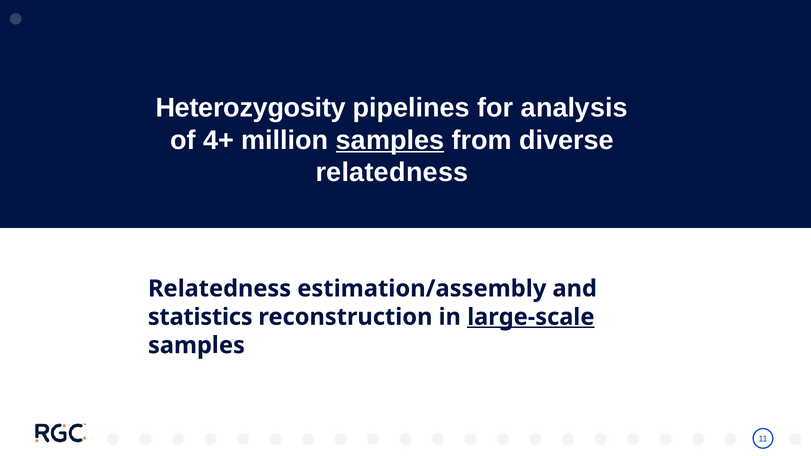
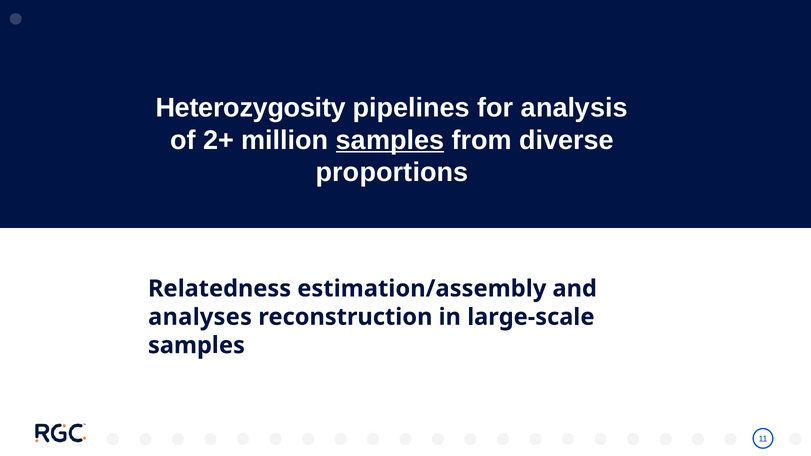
4+: 4+ -> 2+ (218, 140)
relatedness: relatedness -> proportions (392, 173)
statistics: statistics -> analyses (200, 317)
large-scale underline: present -> none (531, 317)
